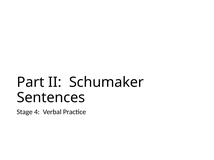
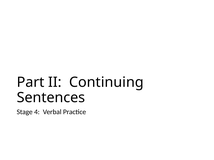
Schumaker: Schumaker -> Continuing (106, 82)
